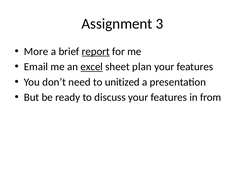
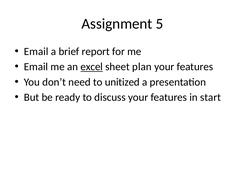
3: 3 -> 5 (160, 24)
More: More -> Email (36, 51)
report underline: present -> none (96, 51)
from: from -> start (211, 97)
